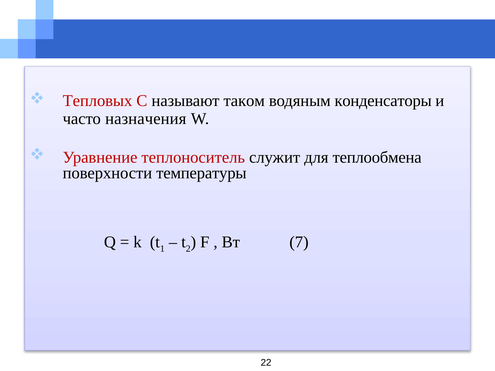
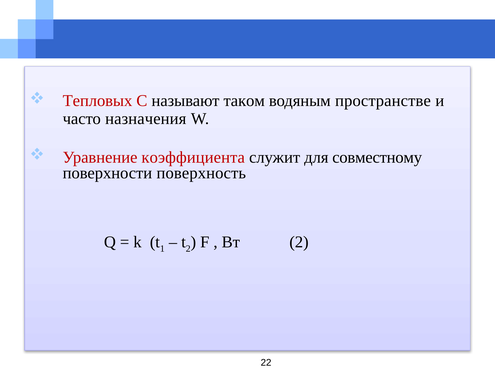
конденсаторы: конденсаторы -> пространстве (383, 101)
теплоноситель: теплоноситель -> коэффициента (193, 157)
теплообмена: теплообмена -> совместному (377, 157)
температуры: температуры -> поверхность (201, 173)
Вт 7: 7 -> 2 (299, 242)
